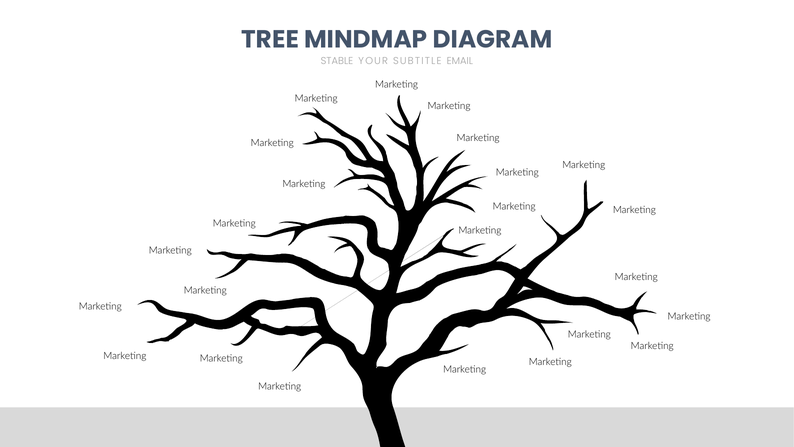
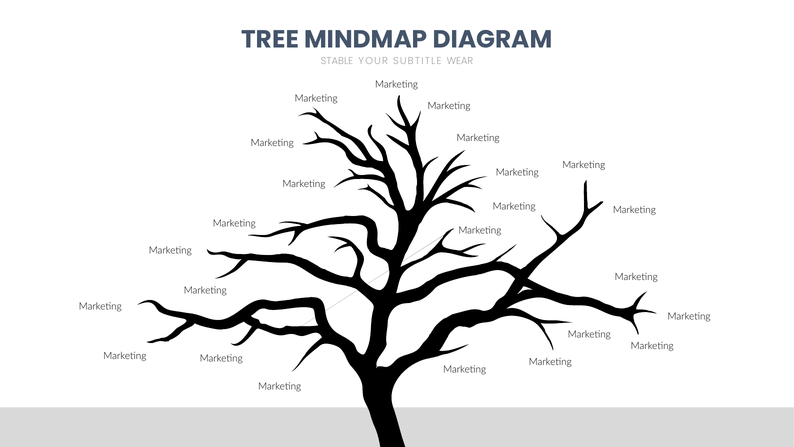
EMAIL: EMAIL -> WEAR (460, 61)
